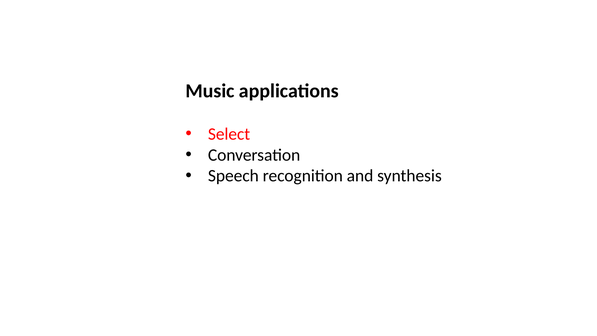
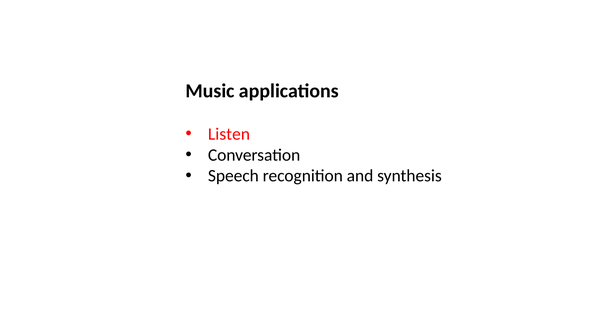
Select: Select -> Listen (229, 134)
